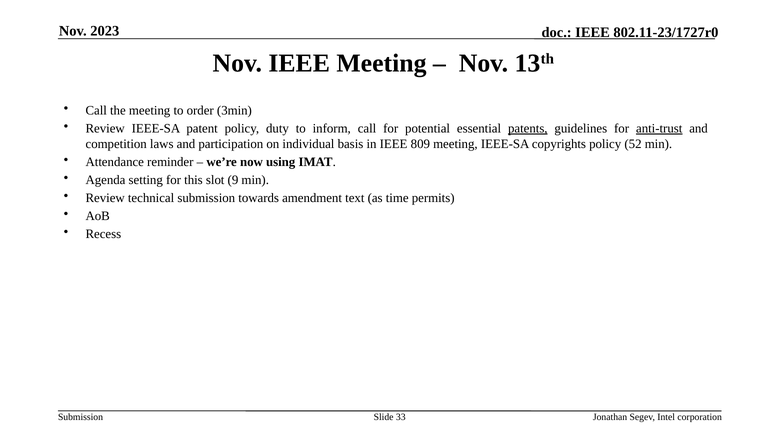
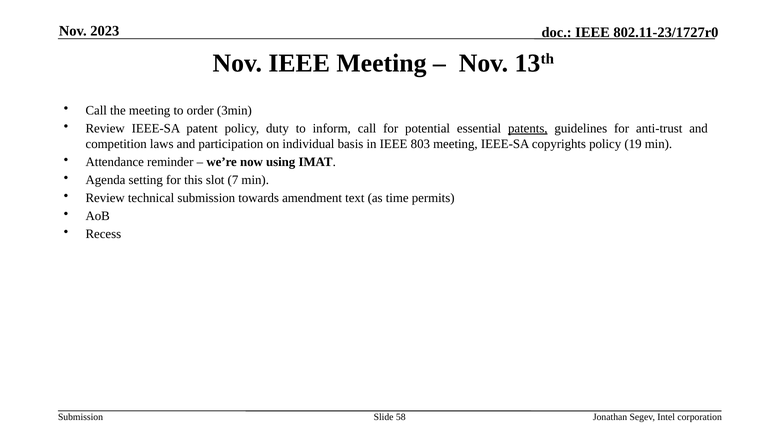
anti-trust underline: present -> none (659, 128)
809: 809 -> 803 (420, 144)
52: 52 -> 19 (633, 144)
9: 9 -> 7 (233, 180)
33: 33 -> 58 (401, 417)
